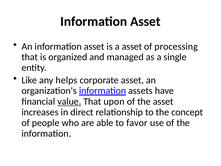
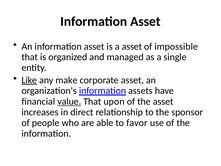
processing: processing -> impossible (176, 46)
Like underline: none -> present (29, 80)
helps: helps -> make (67, 80)
concept: concept -> sponsor (187, 112)
